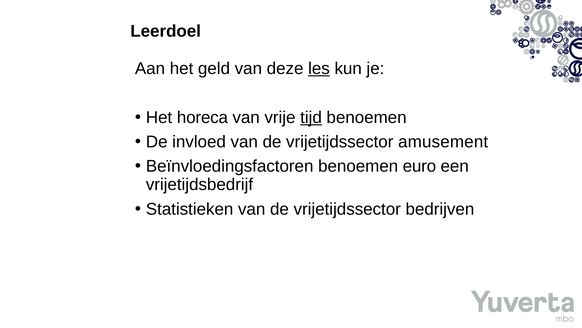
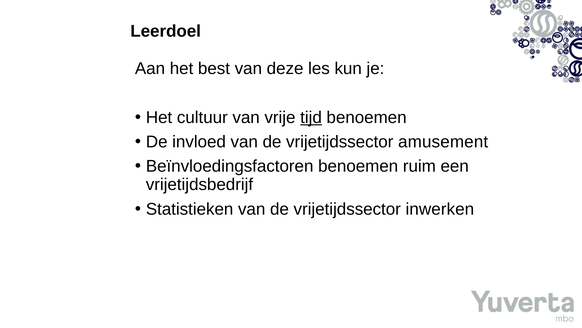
geld: geld -> best (214, 68)
les underline: present -> none (319, 68)
horeca: horeca -> cultuur (202, 117)
euro: euro -> ruim (419, 166)
bedrijven: bedrijven -> inwerken (440, 209)
